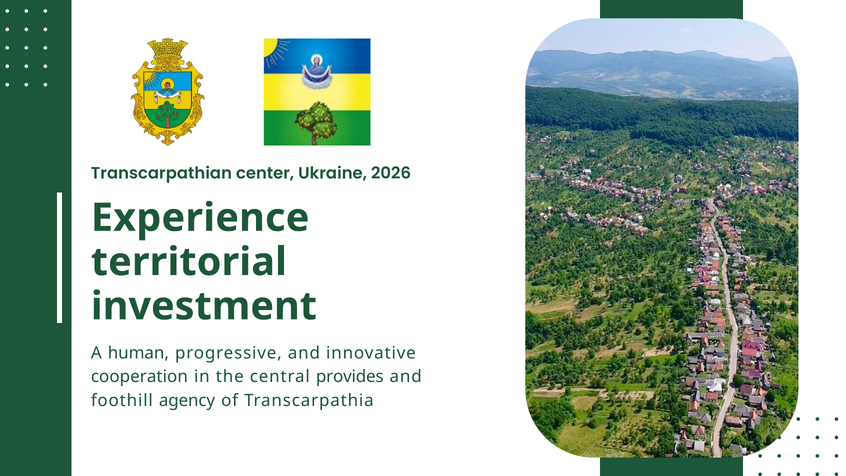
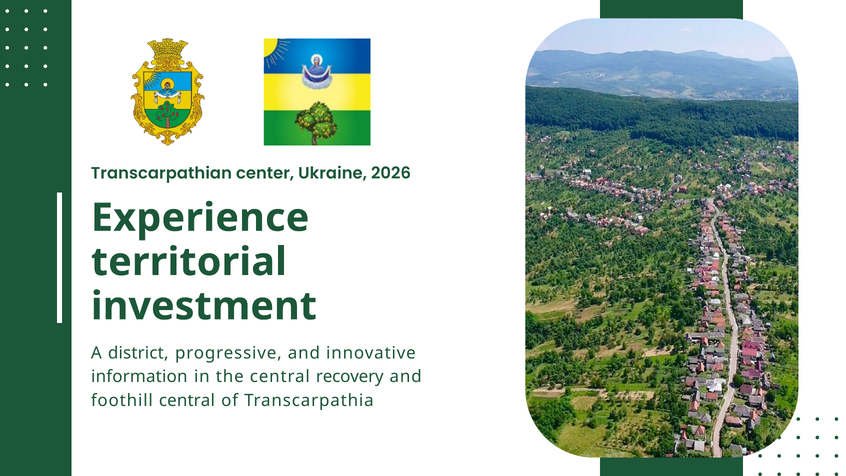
human: human -> district (138, 353)
cooperation: cooperation -> information (139, 377)
provides: provides -> recovery (350, 377)
foothill agency: agency -> central (187, 400)
